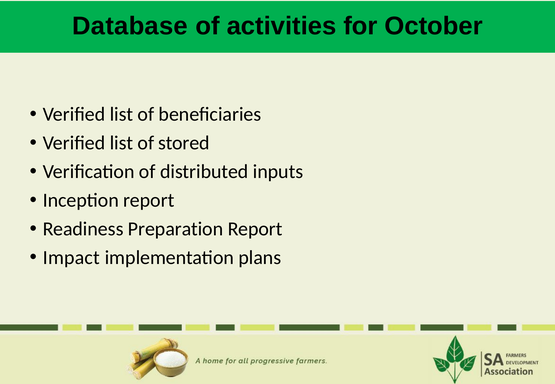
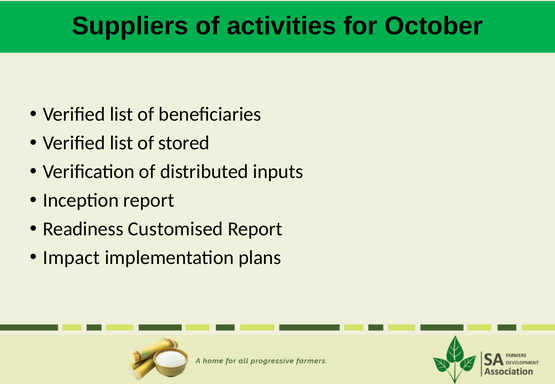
Database: Database -> Suppliers (130, 26)
Preparation: Preparation -> Customised (176, 229)
